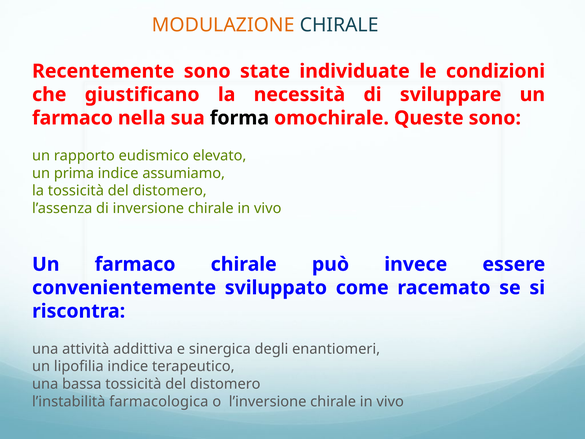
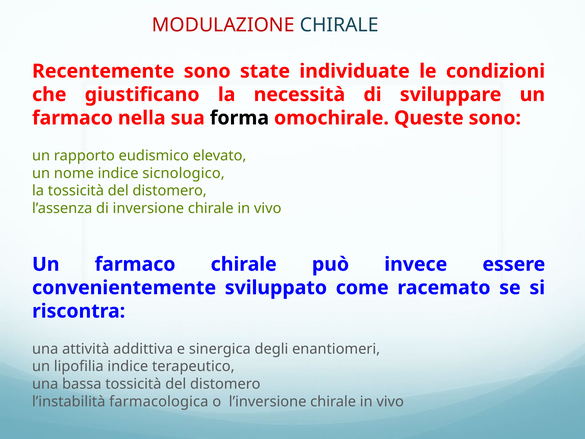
MODULAZIONE colour: orange -> red (223, 25)
prima: prima -> nome (74, 173)
assumiamo: assumiamo -> sicnologico (184, 173)
